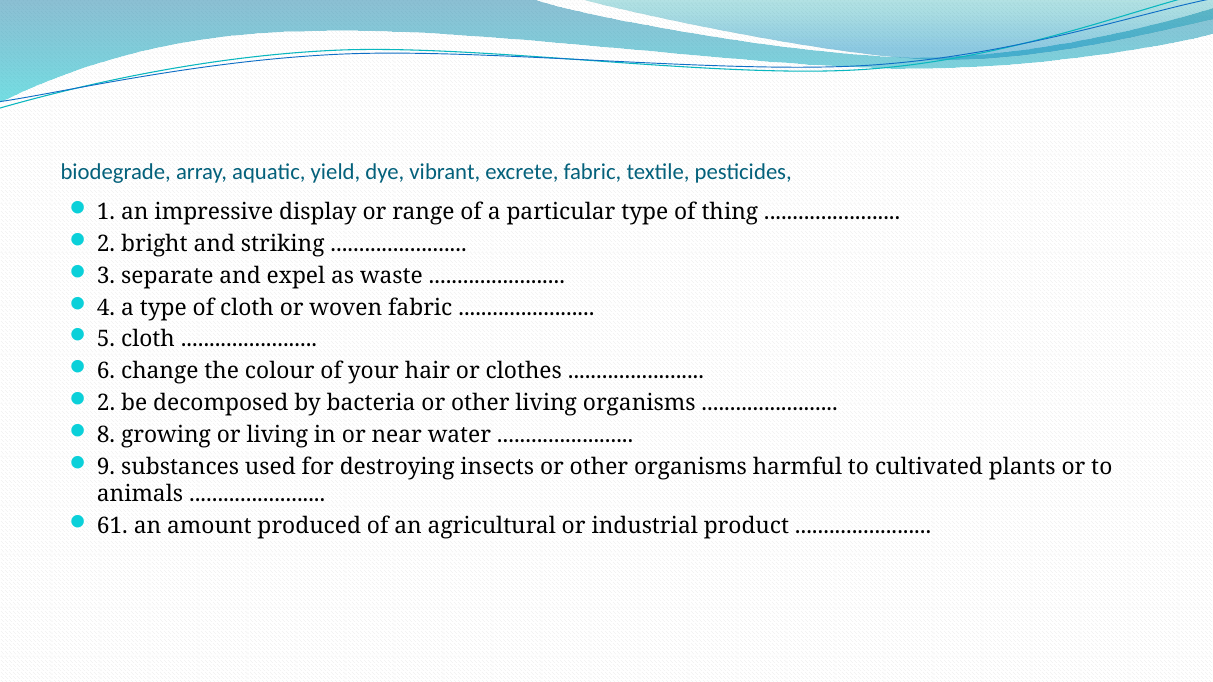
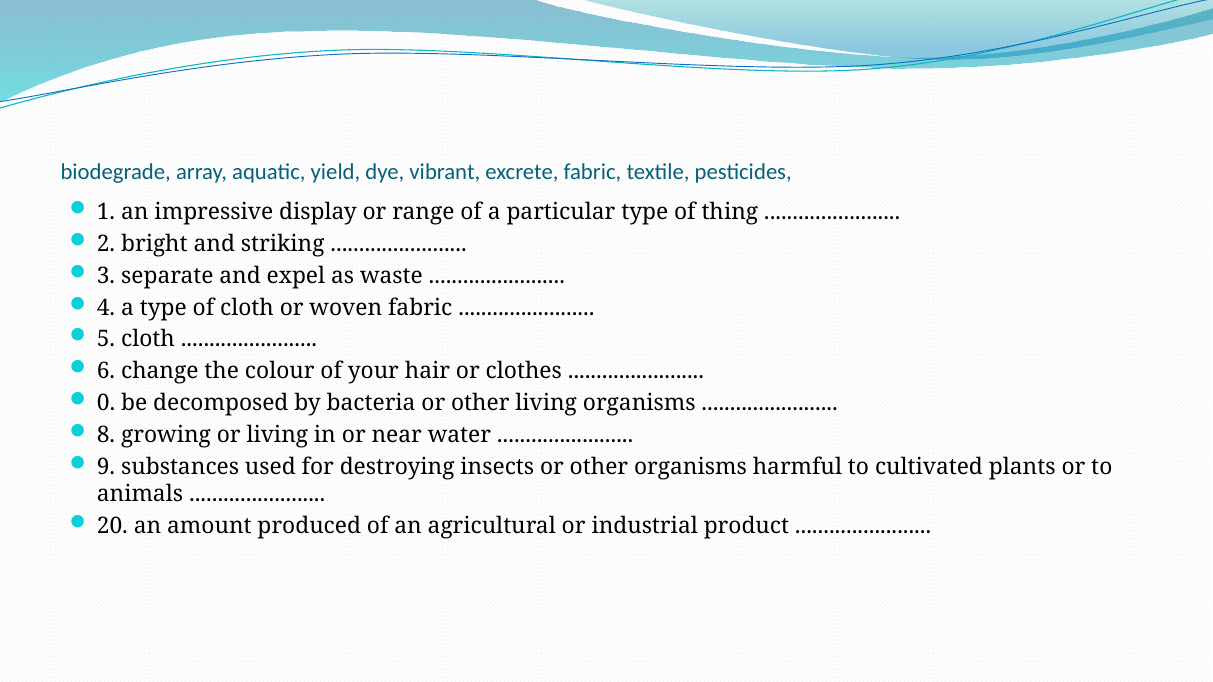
2: 2 -> 0 (106, 403)
61: 61 -> 20 (112, 526)
